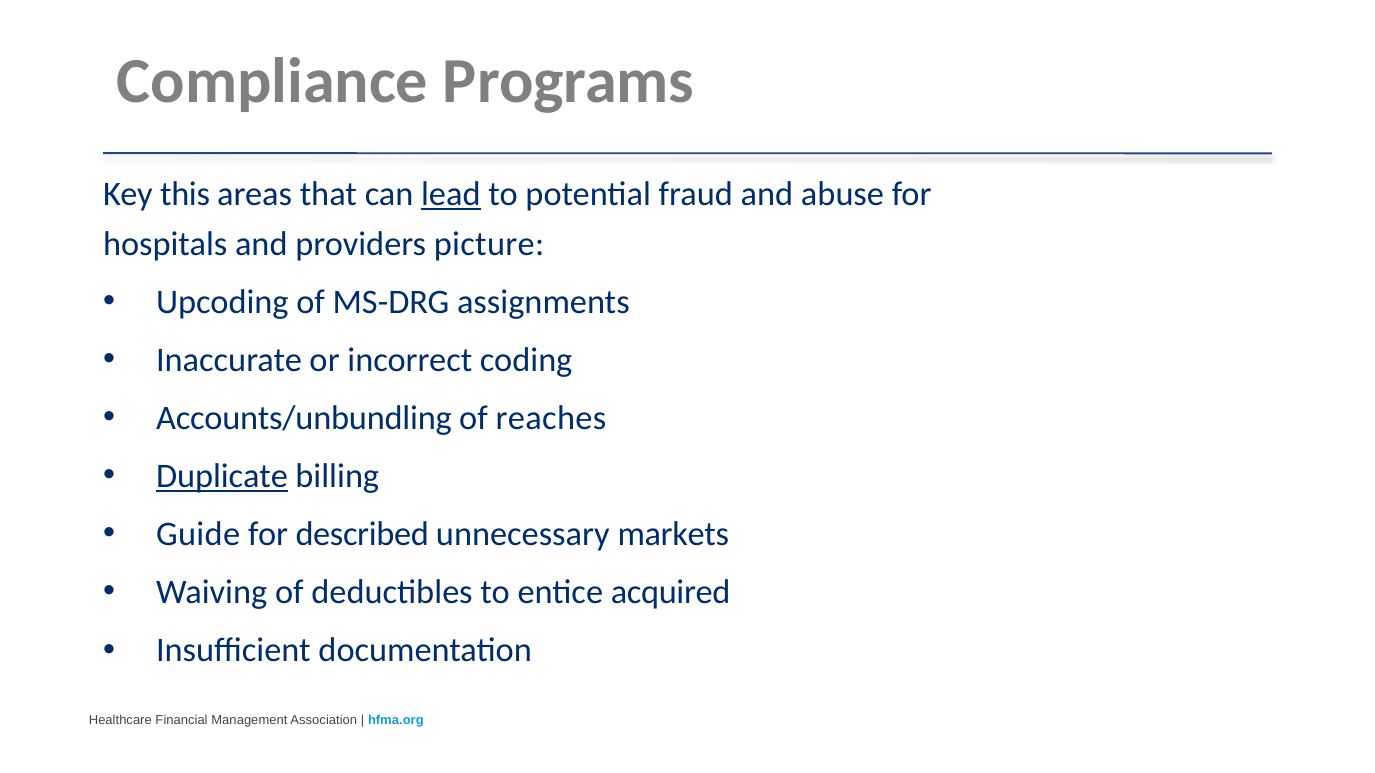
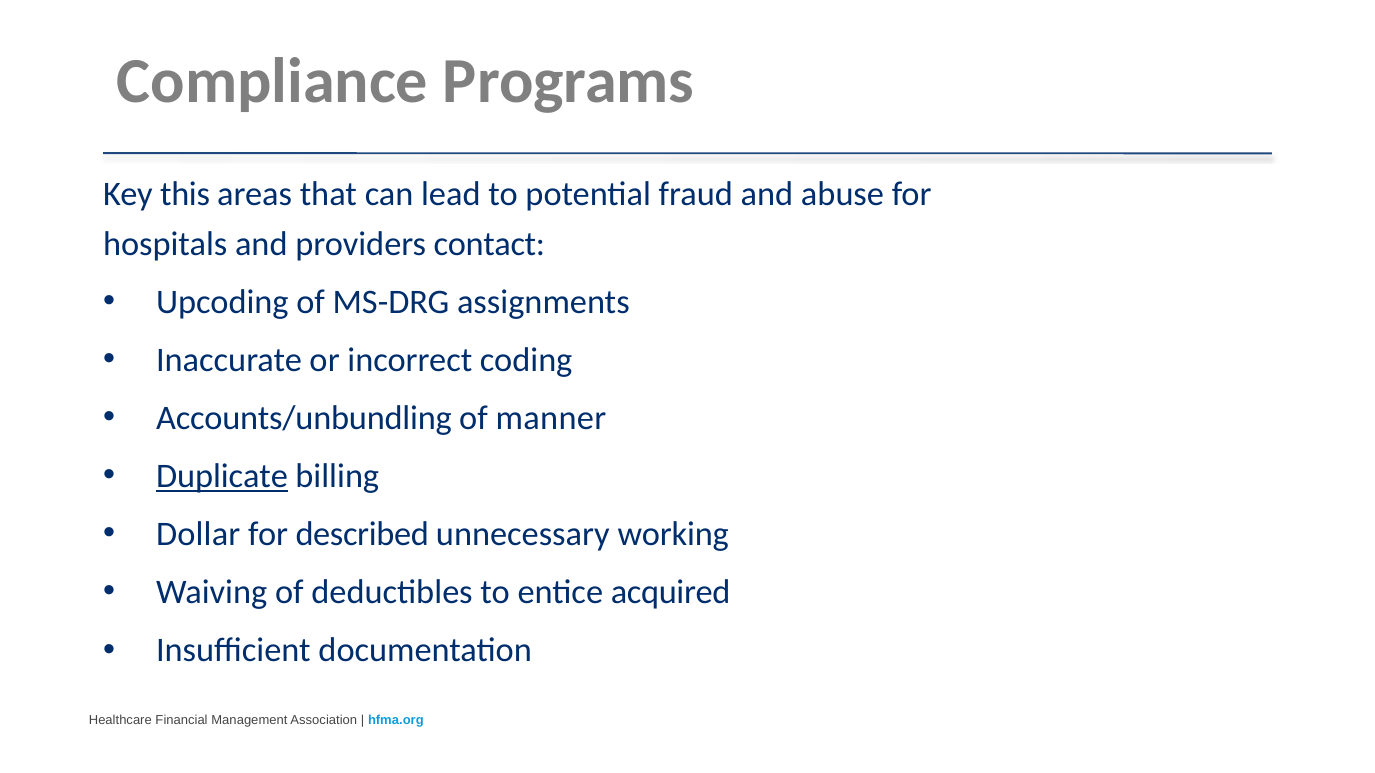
lead underline: present -> none (451, 195)
picture: picture -> contact (489, 244)
reaches: reaches -> manner (551, 418)
Guide: Guide -> Dollar (198, 535)
markets: markets -> working (673, 535)
